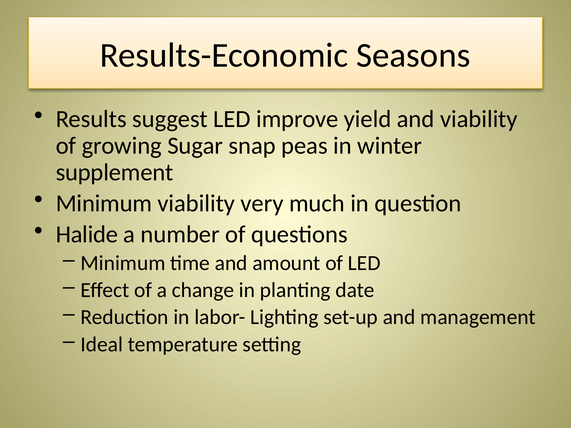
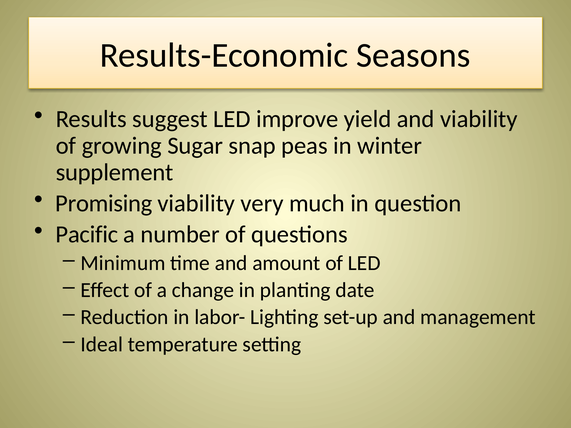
Minimum: Minimum -> Promising (104, 204)
Halide: Halide -> Pacific (87, 235)
